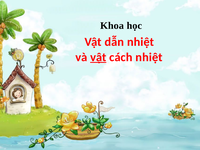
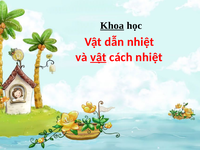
Khoa underline: none -> present (112, 26)
